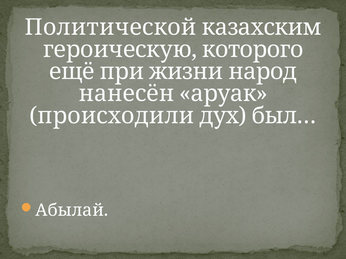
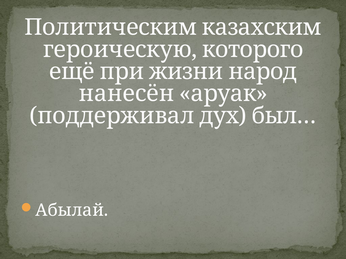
Политической: Политической -> Политическим (111, 27)
происходили: происходили -> поддерживал (112, 116)
